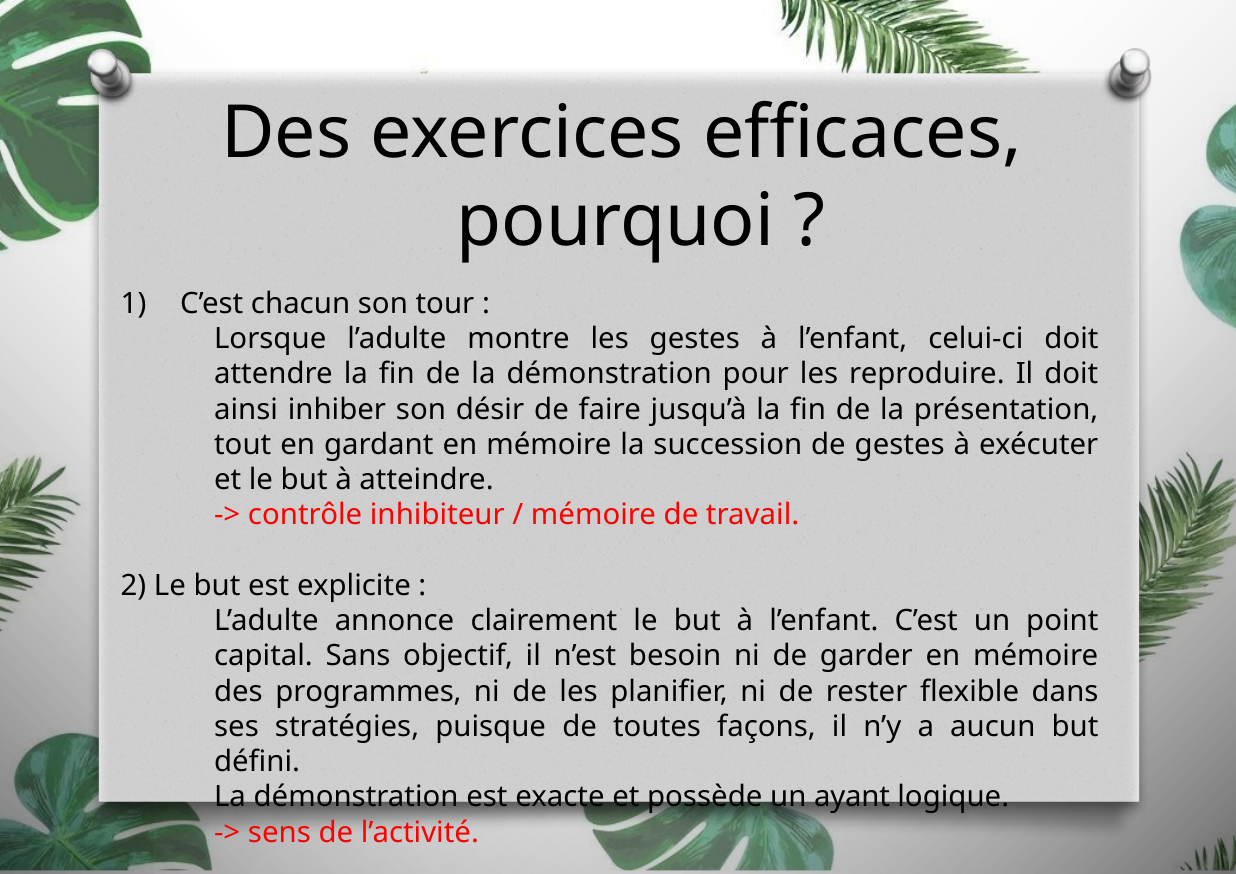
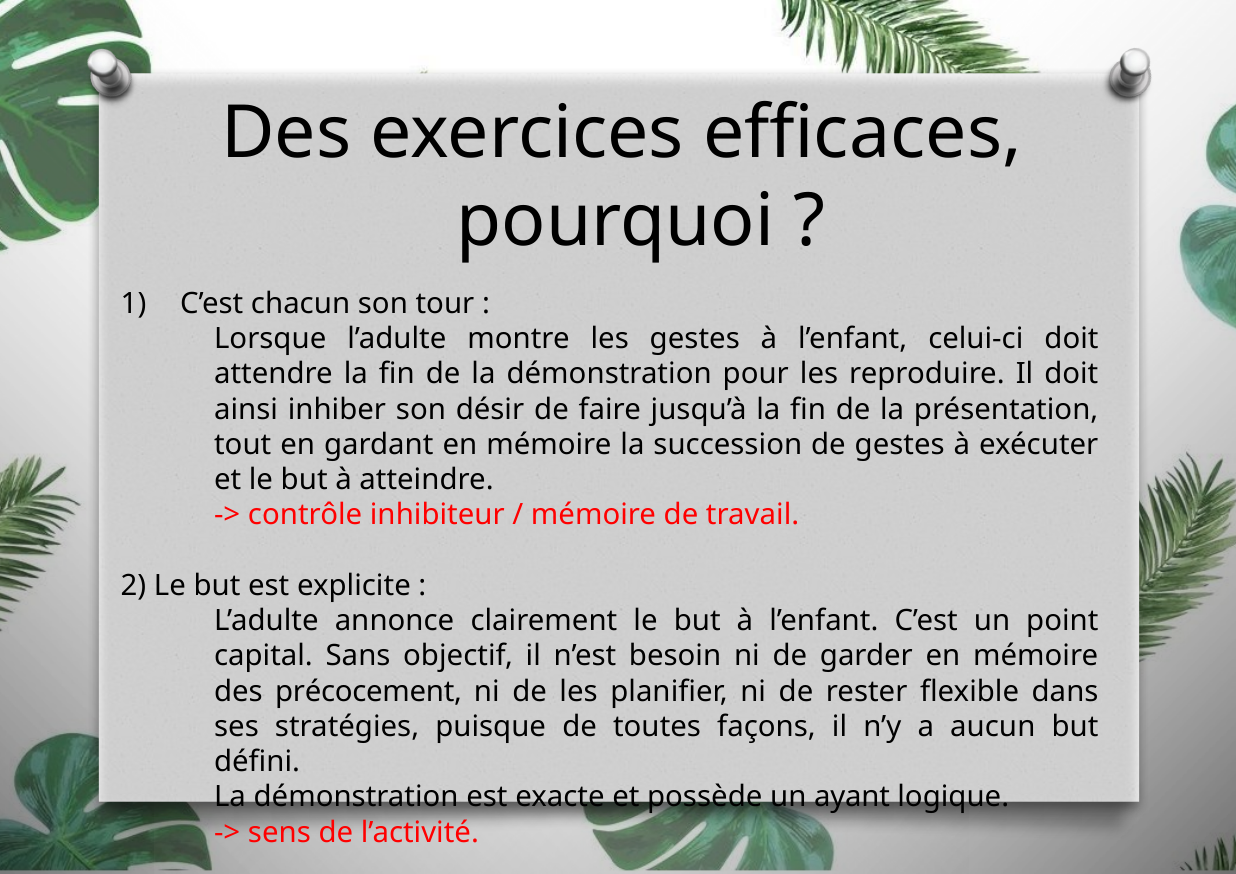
programmes: programmes -> précocement (369, 691)
